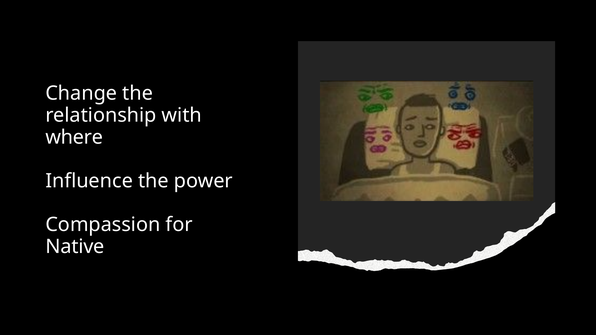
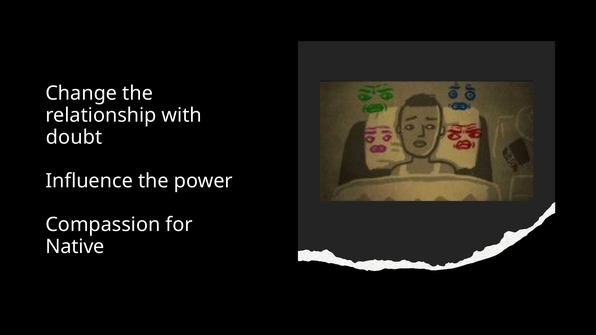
where: where -> doubt (74, 137)
